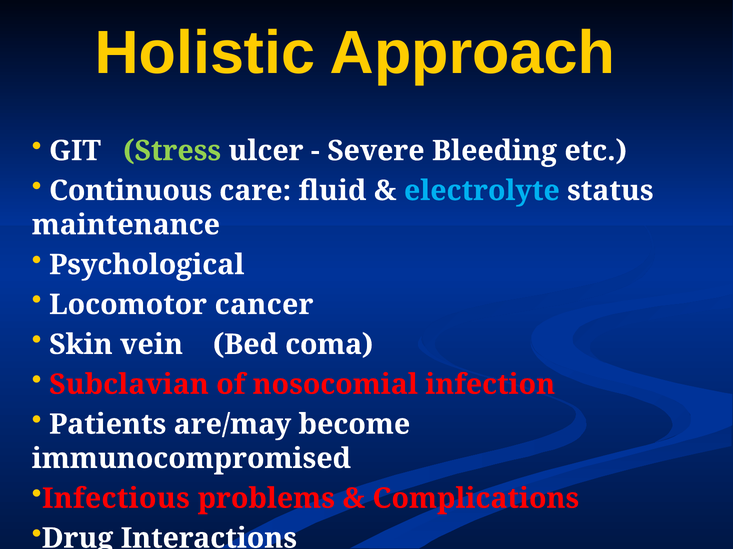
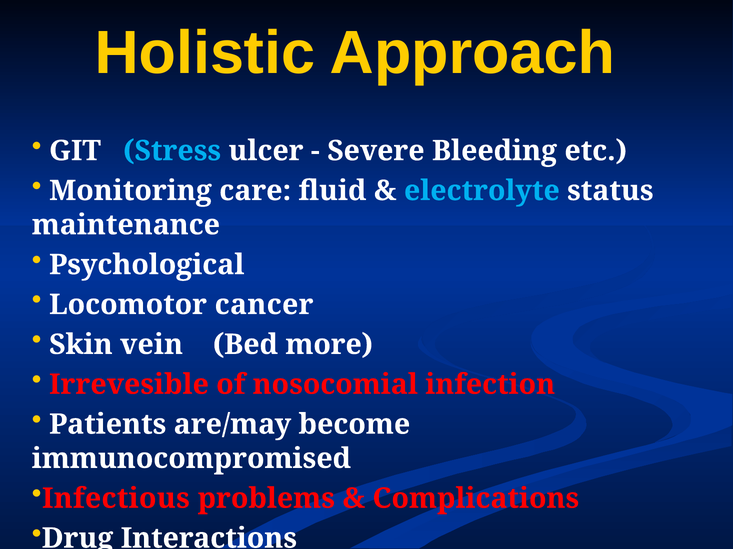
Stress colour: light green -> light blue (172, 151)
Continuous: Continuous -> Monitoring (130, 191)
coma: coma -> more (329, 345)
Subclavian: Subclavian -> Irrevesible (129, 385)
